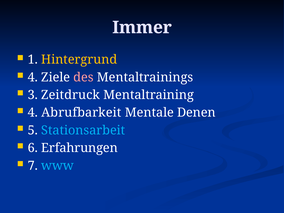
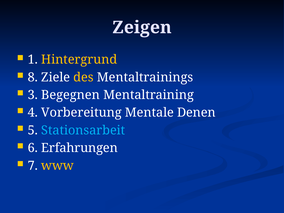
Immer: Immer -> Zeigen (142, 27)
4: 4 -> 8 (33, 77)
des colour: pink -> yellow (83, 77)
Zeitdruck: Zeitdruck -> Begegnen (71, 95)
Abrufbarkeit: Abrufbarkeit -> Vorbereitung (81, 113)
www colour: light blue -> yellow (58, 166)
